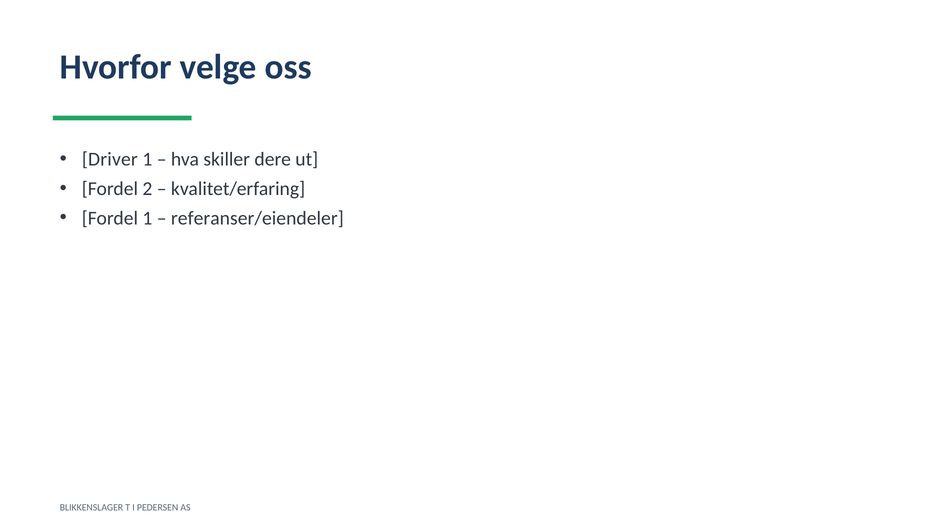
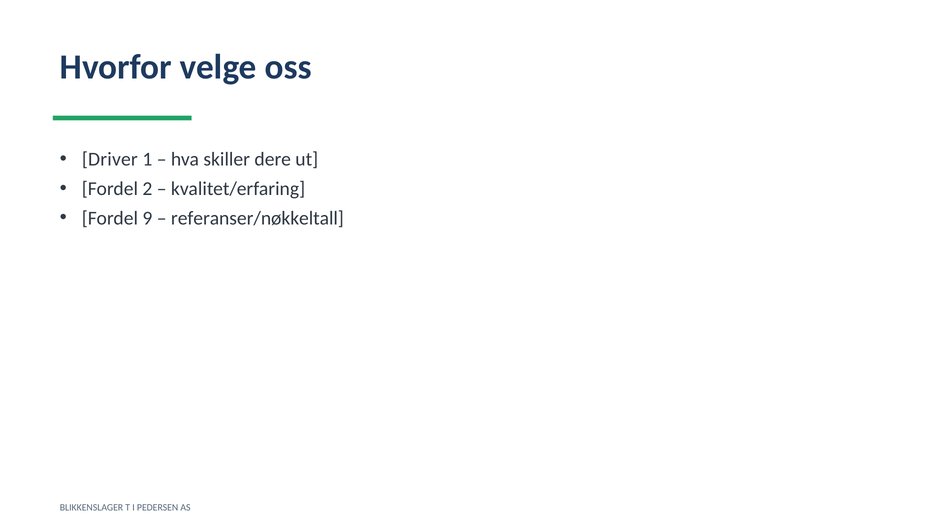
Fordel 1: 1 -> 9 (147, 218)
referanser/eiendeler: referanser/eiendeler -> referanser/nøkkeltall (257, 218)
